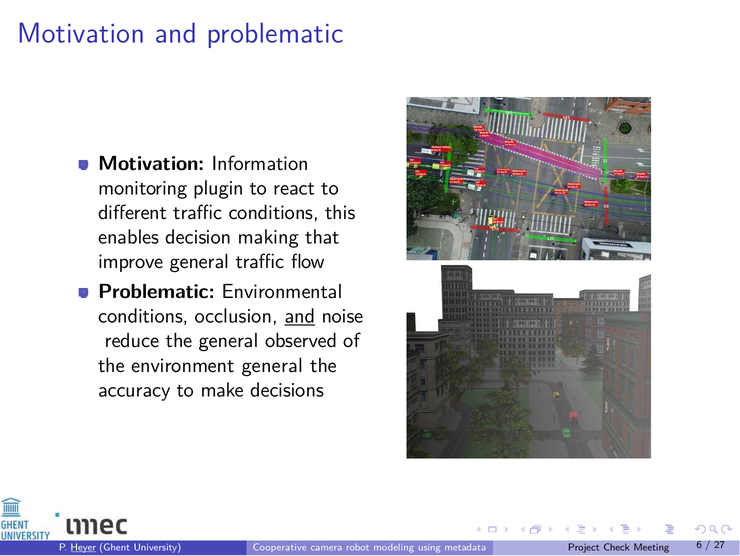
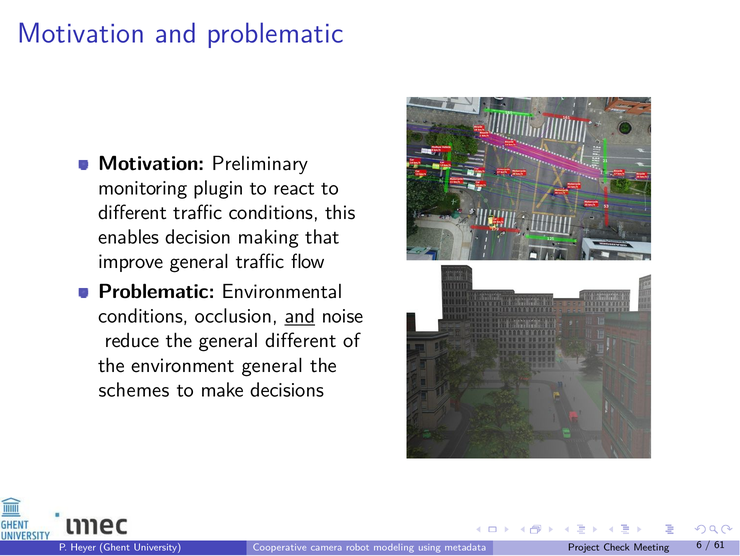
Information: Information -> Preliminary (260, 163)
general observed: observed -> different (301, 340)
accuracy: accuracy -> schemes (134, 389)
Heyer underline: present -> none (83, 547)
27: 27 -> 61 (720, 544)
